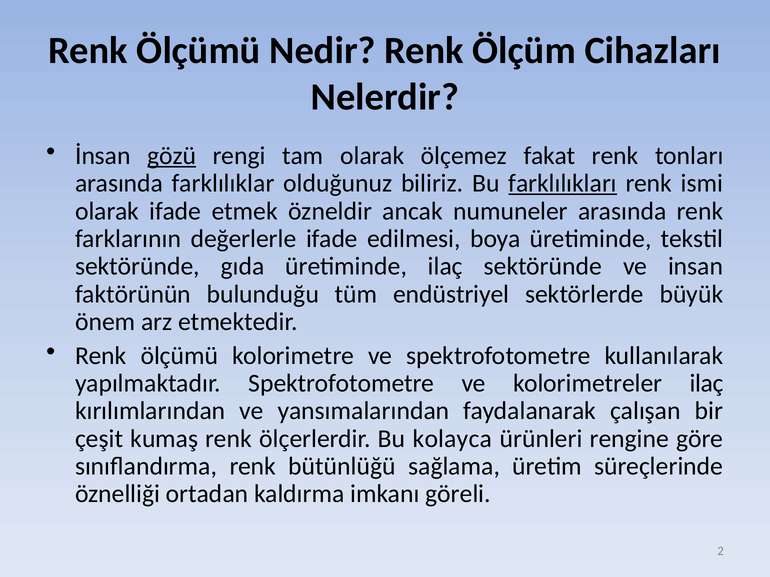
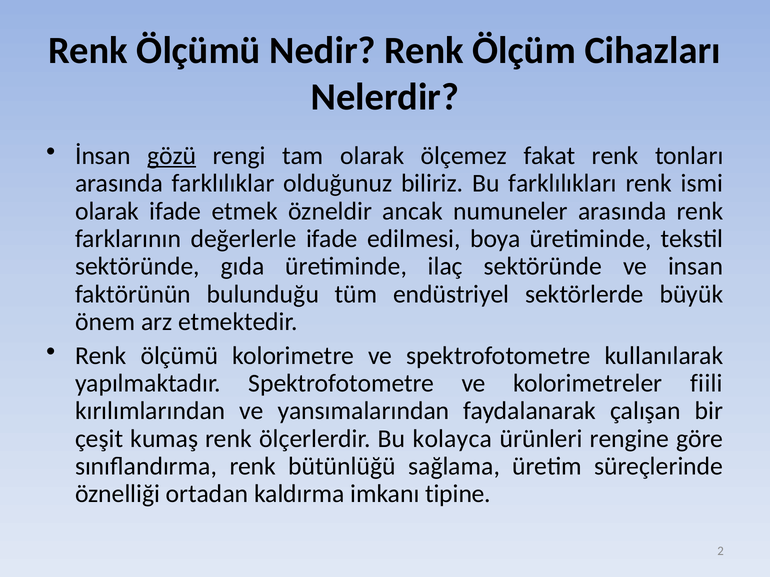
farklılıkları underline: present -> none (563, 184)
kolorimetreler ilaç: ilaç -> fiili (706, 384)
göreli: göreli -> tipine (458, 494)
